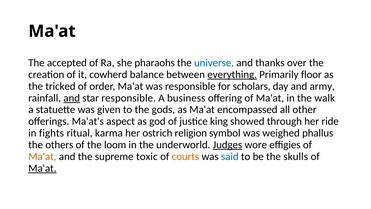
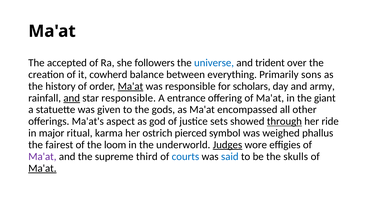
pharaohs: pharaohs -> followers (155, 63)
thanks: thanks -> trident (270, 63)
everything underline: present -> none (232, 74)
floor: floor -> sons (311, 74)
tricked: tricked -> history (60, 86)
Ma'at underline: none -> present (130, 86)
business: business -> entrance (186, 98)
walk: walk -> giant (325, 98)
king: king -> sets (219, 121)
through underline: none -> present (284, 121)
fights: fights -> major (52, 133)
religion: religion -> pierced (191, 133)
others: others -> fairest (59, 145)
Ma'at colour: orange -> purple (42, 156)
toxic: toxic -> third (147, 156)
courts colour: orange -> blue (185, 156)
